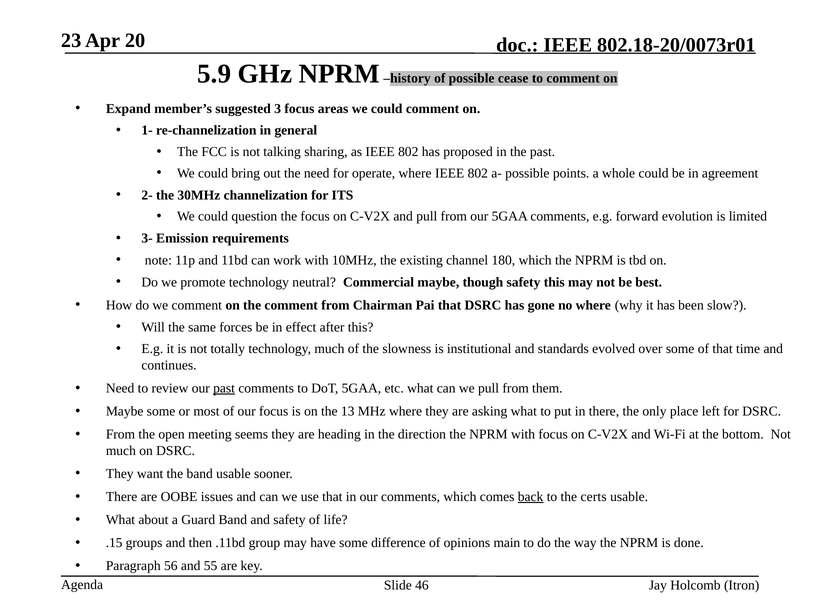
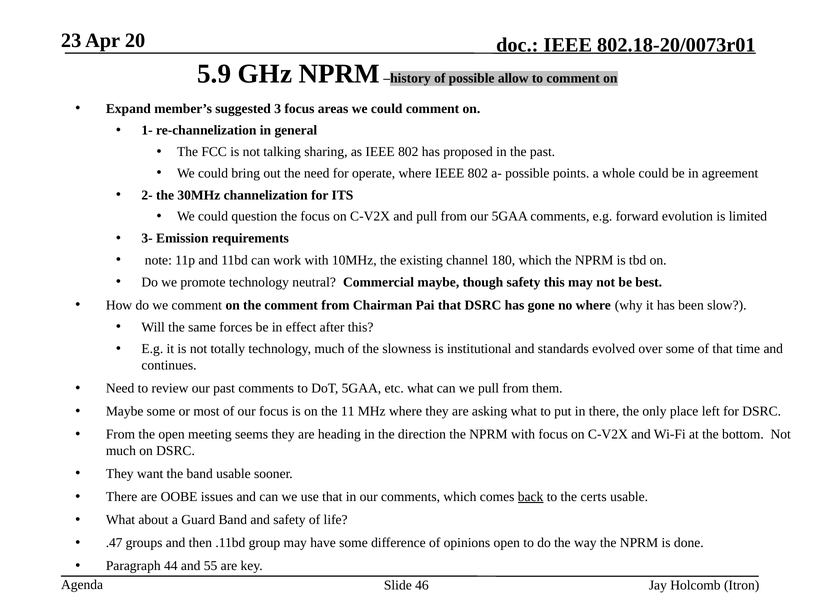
cease: cease -> allow (513, 78)
past underline: present -> none (224, 388)
13: 13 -> 11 (348, 411)
.15: .15 -> .47 (114, 543)
opinions main: main -> open (507, 543)
56: 56 -> 44 (171, 566)
